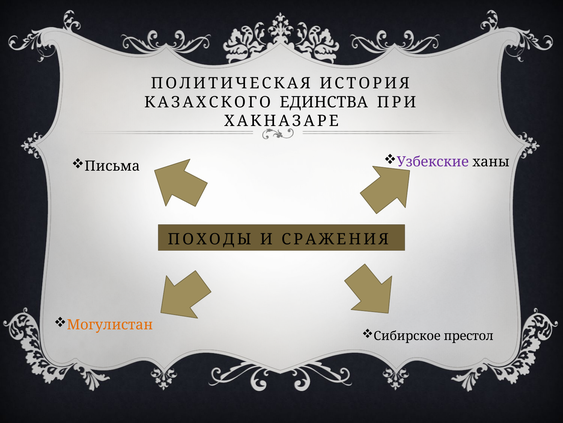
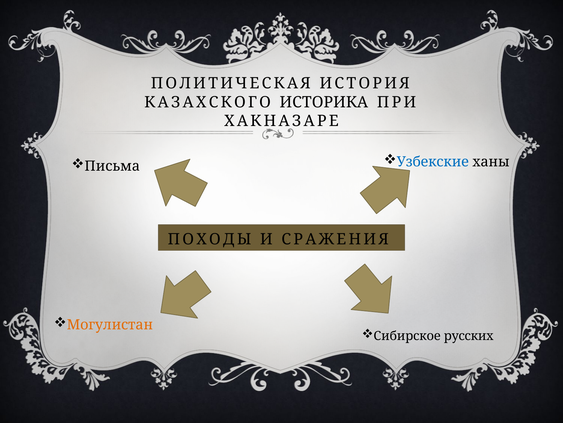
ЕДИНСТВА: ЕДИНСТВА -> ИСТОРИКА (324, 102)
Узбекские colour: purple -> blue (433, 161)
престол: престол -> русских (469, 335)
